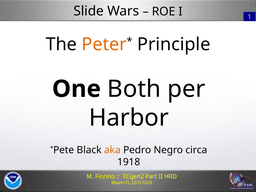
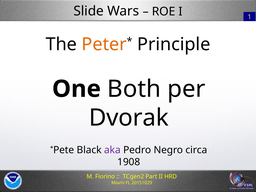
Harbor: Harbor -> Dvorak (129, 118)
aka colour: orange -> purple (112, 150)
1918: 1918 -> 1908 (129, 162)
